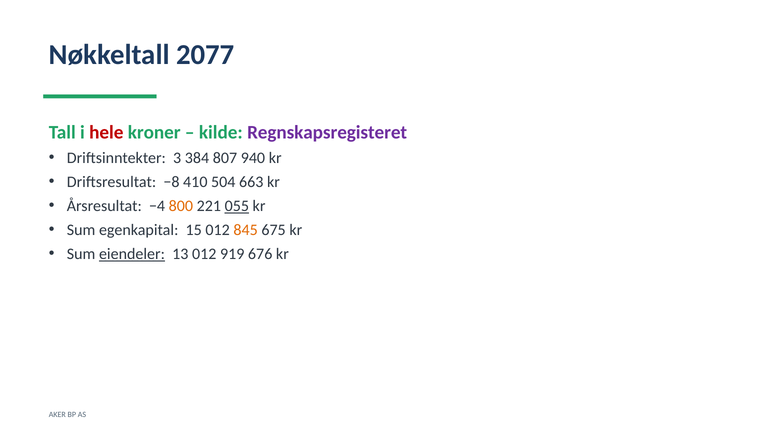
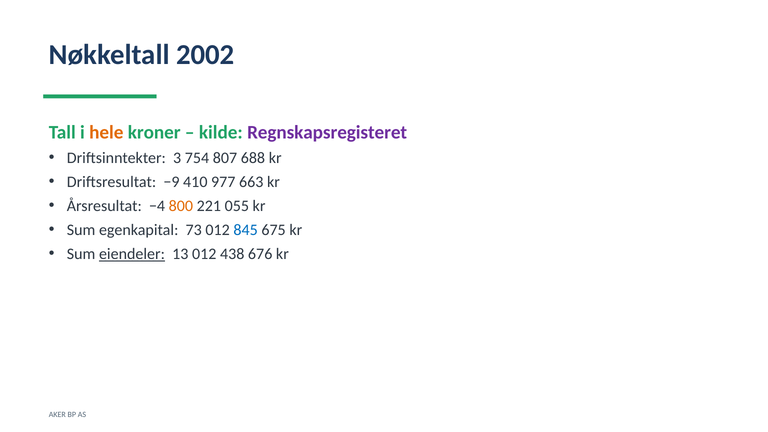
2077: 2077 -> 2002 (205, 55)
hele colour: red -> orange (106, 132)
384: 384 -> 754 (197, 158)
940: 940 -> 688 (253, 158)
−8: −8 -> −9 (171, 182)
504: 504 -> 977 (223, 182)
055 underline: present -> none (237, 206)
15: 15 -> 73 (194, 230)
845 colour: orange -> blue (246, 230)
919: 919 -> 438 (232, 254)
